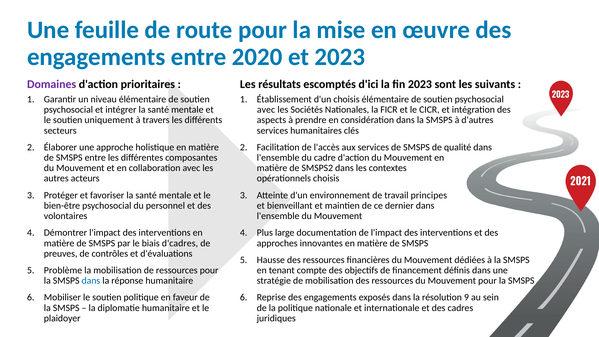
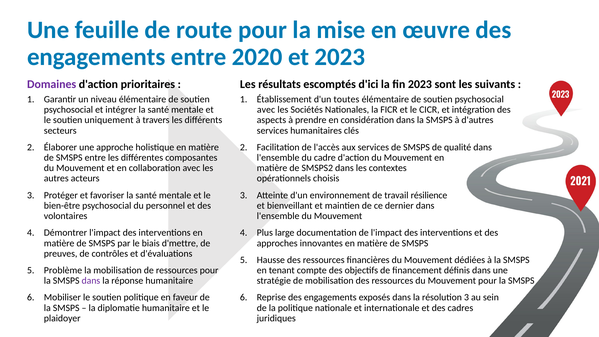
d'un choisis: choisis -> toutes (346, 99)
principes: principes -> résilience (429, 195)
d'cadres: d'cadres -> d'mettre (180, 243)
dans colour: blue -> purple (91, 281)
résolution 9: 9 -> 3 (467, 297)
